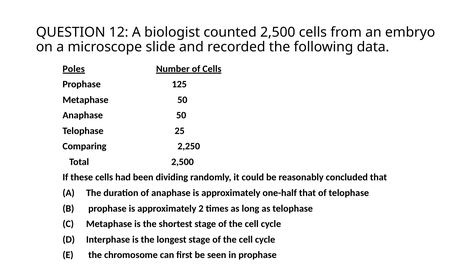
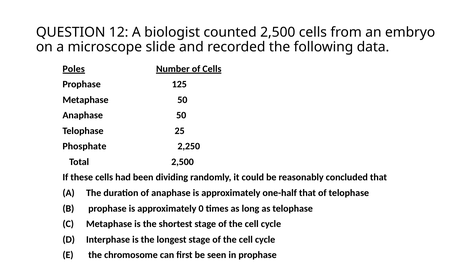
Comparing: Comparing -> Phosphate (84, 147)
2: 2 -> 0 (201, 209)
